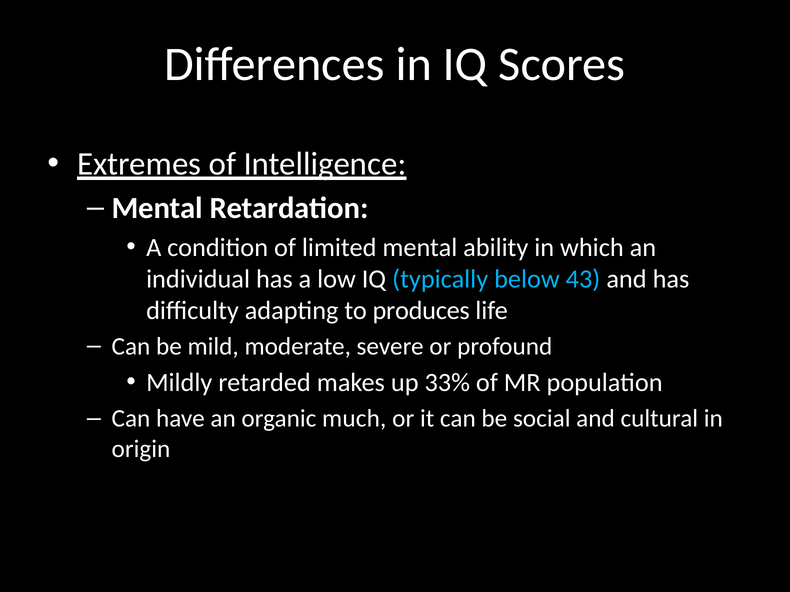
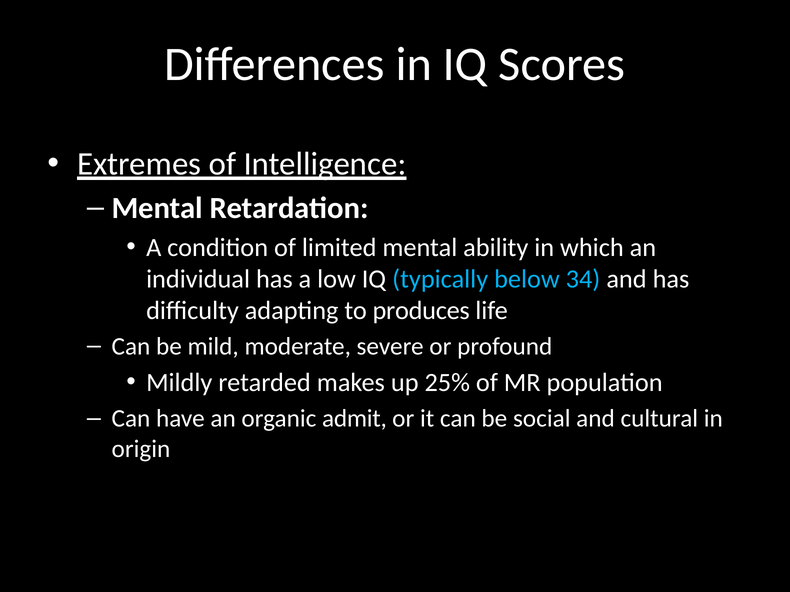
43: 43 -> 34 (583, 279)
33%: 33% -> 25% (447, 383)
much: much -> admit (354, 419)
